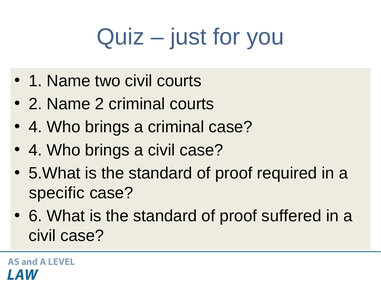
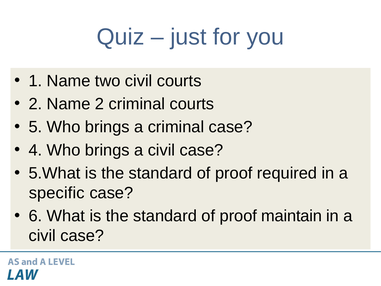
4: 4 -> 5 (35, 127)
suffered: suffered -> maintain (292, 216)
